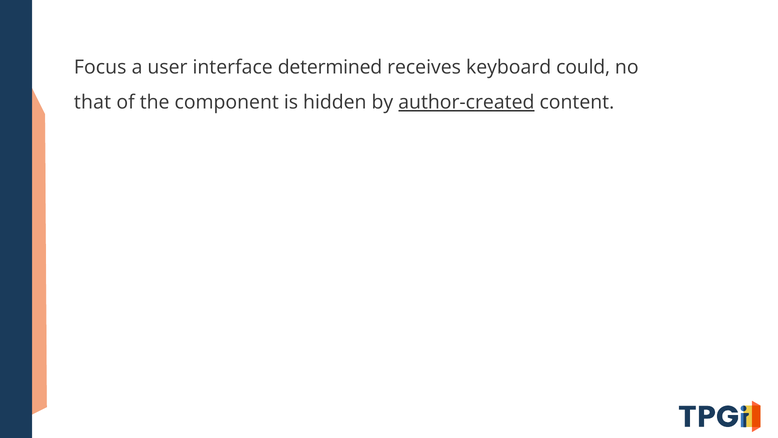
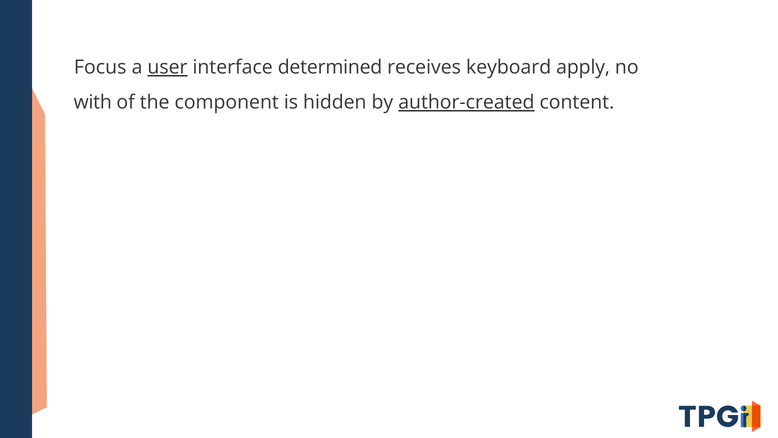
user underline: none -> present (167, 67)
could: could -> apply (583, 67)
that: that -> with (93, 102)
